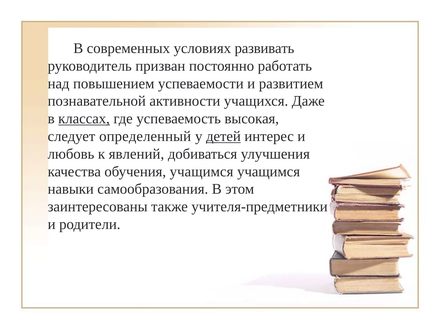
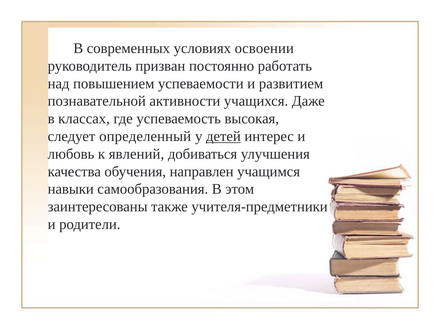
развивать: развивать -> освоении (264, 48)
классах underline: present -> none (84, 119)
обучения учащимся: учащимся -> направлен (202, 172)
